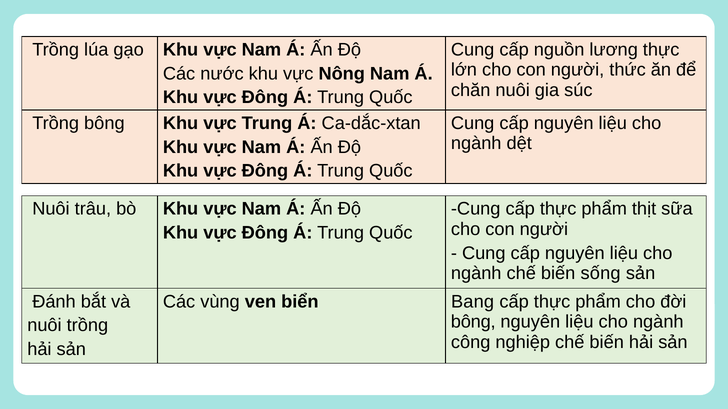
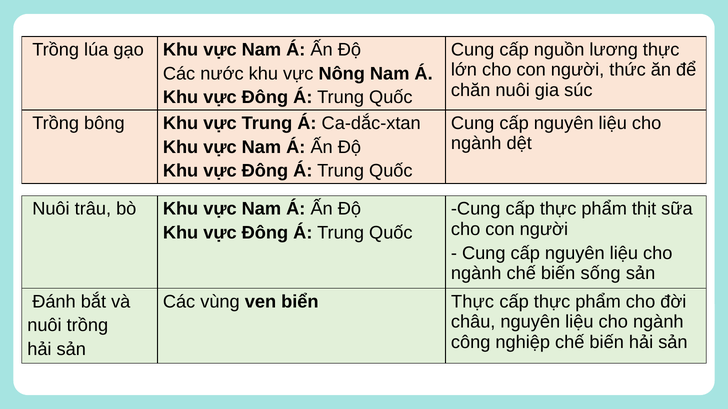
biển Bang: Bang -> Thực (473, 302)
bông: bông -> châu (473, 322)
